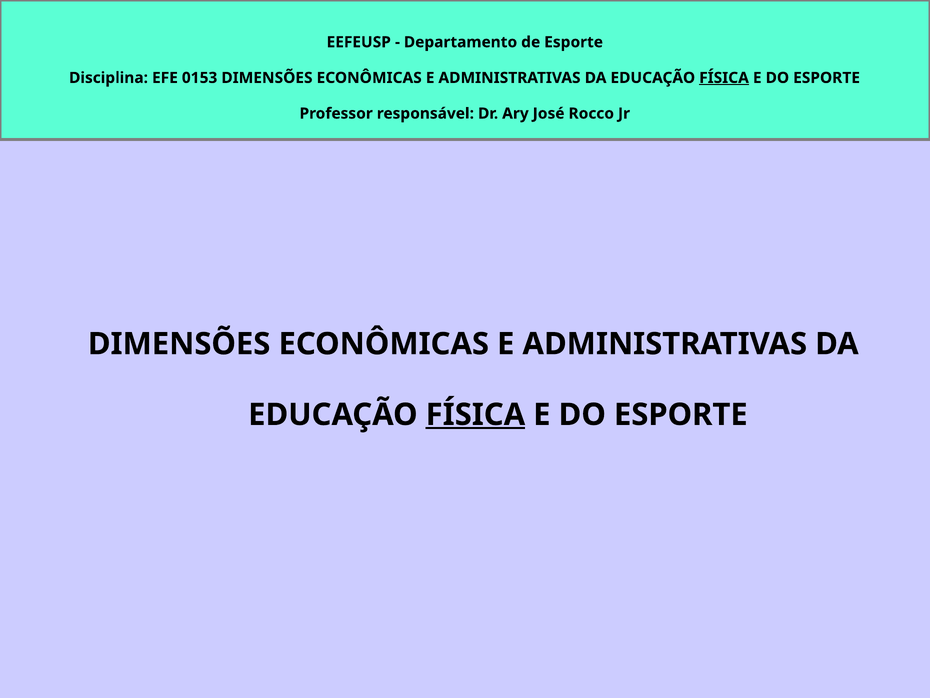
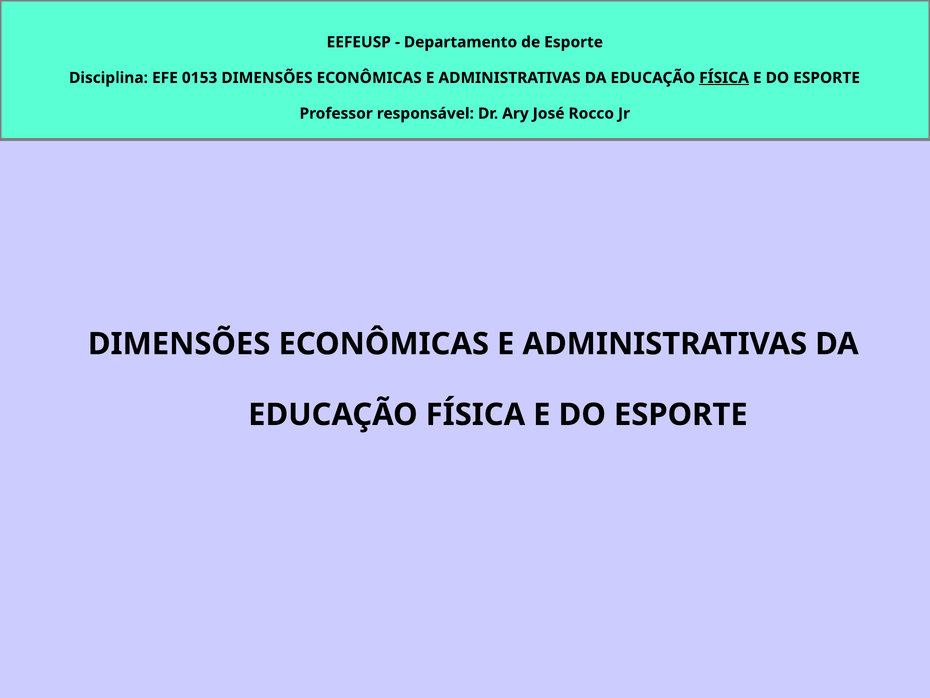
FÍSICA underline: present -> none (475, 414)
